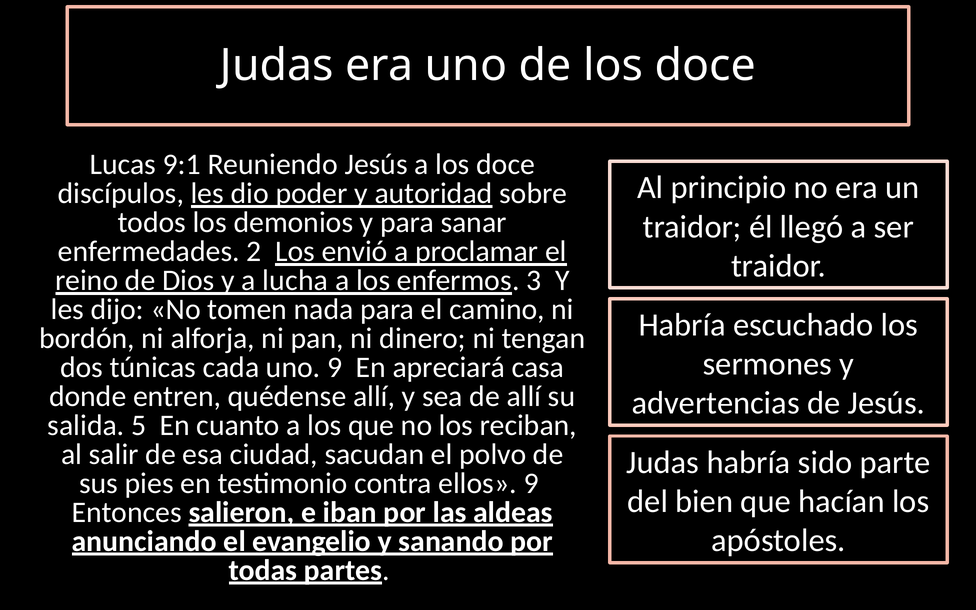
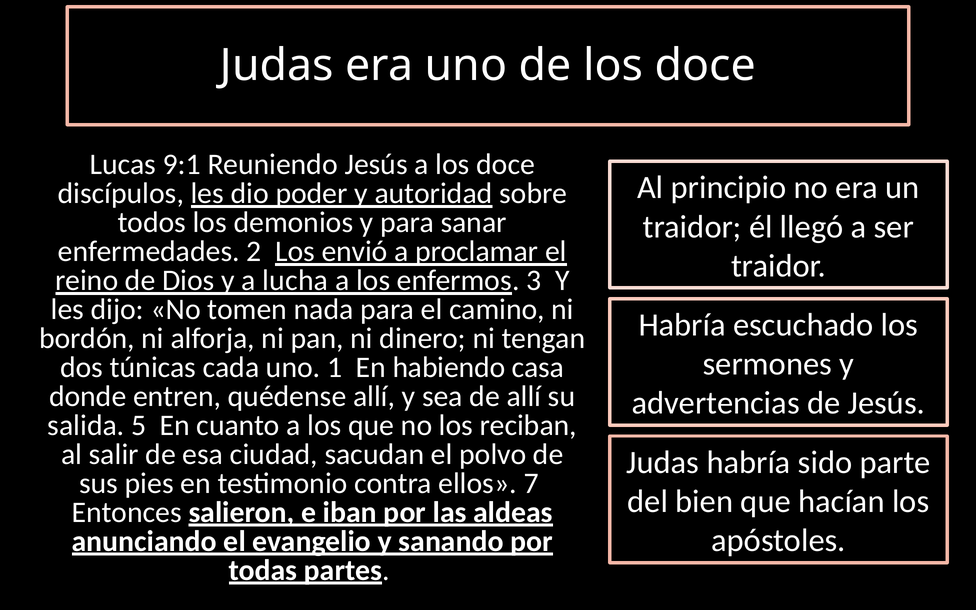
uno 9: 9 -> 1 (335, 367)
apreciará: apreciará -> habiendo (449, 367)
ellos 9: 9 -> 7 (531, 483)
